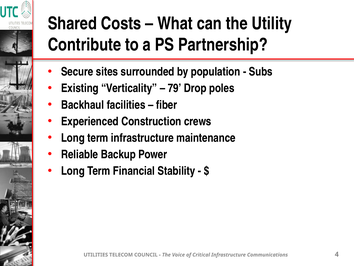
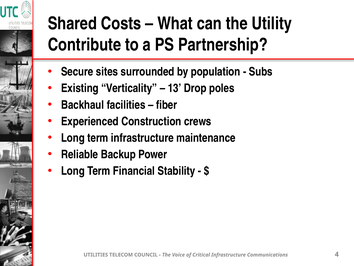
79: 79 -> 13 (175, 88)
